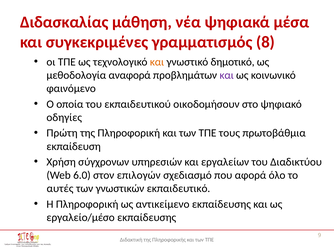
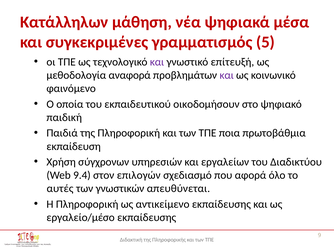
Διδασκαλίας: Διδασκαλίας -> Κατάλληλων (64, 22)
8: 8 -> 5 (266, 42)
και colour: orange -> purple (157, 62)
δημοτικό: δημοτικό -> επίτευξή (232, 62)
οδηγίες: οδηγίες -> παιδική (64, 118)
Πρώτη: Πρώτη -> Παιδιά (62, 133)
τους: τους -> ποια (229, 133)
6.0: 6.0 -> 9.4 (82, 176)
εκπαιδευτικό: εκπαιδευτικό -> απευθύνεται (178, 189)
